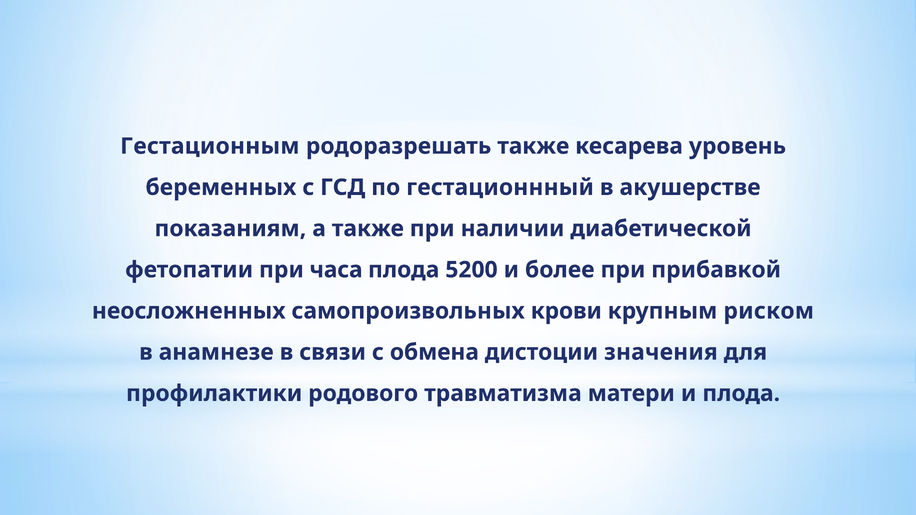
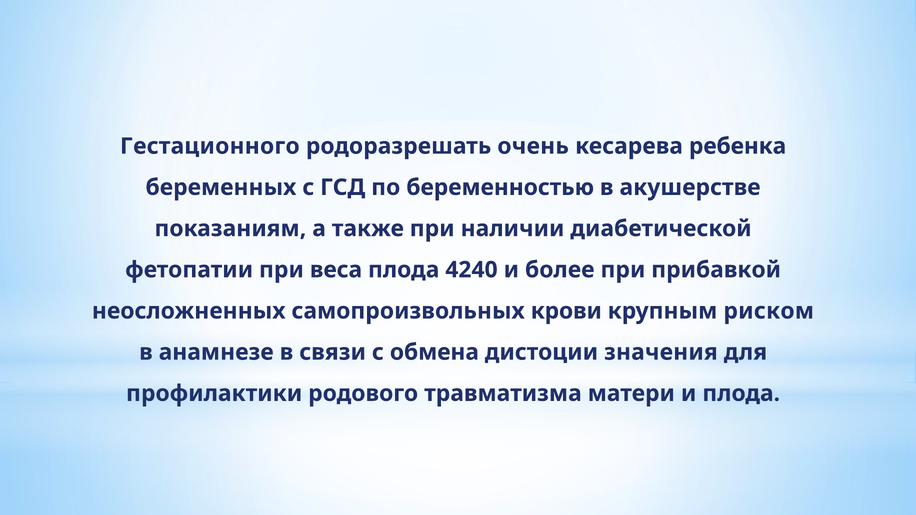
Гестационным: Гестационным -> Гестационного (210, 146)
родоразрешать также: также -> очень (533, 146)
уровень: уровень -> ребенка (738, 146)
гестационнный: гестационнный -> беременностью (500, 187)
часа: часа -> веса (336, 270)
5200: 5200 -> 4240 (471, 270)
